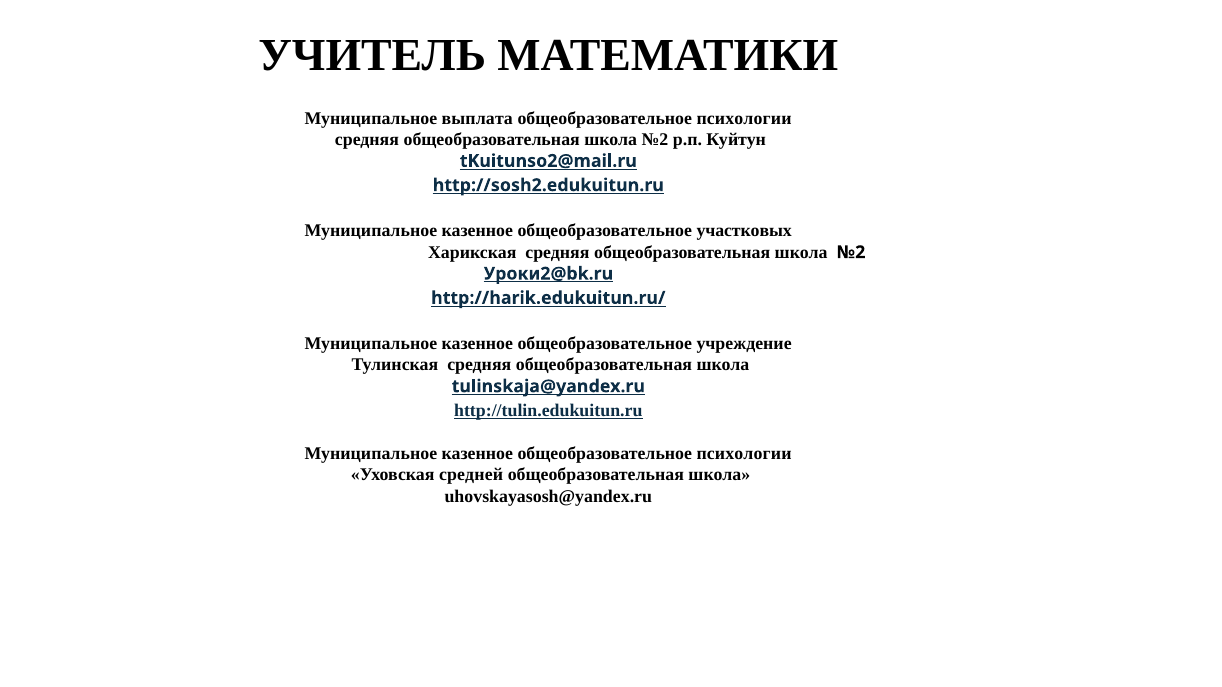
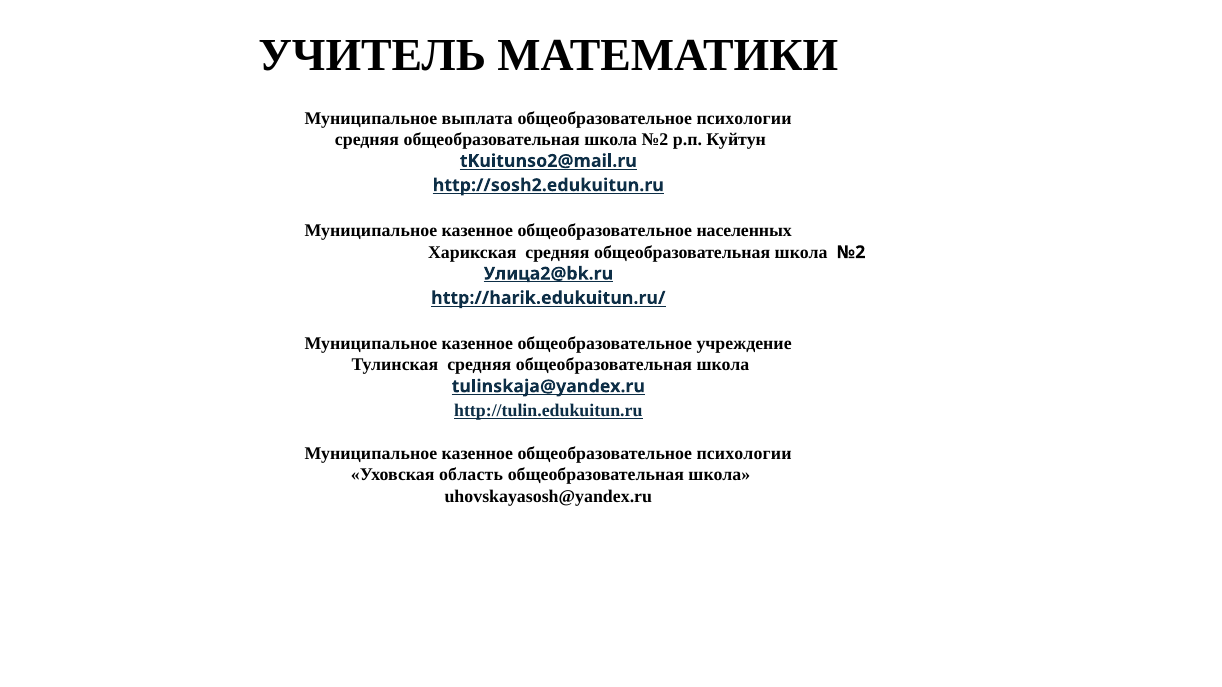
участковых: участковых -> населенных (744, 231)
Уроки2@bk.ru: Уроки2@bk.ru -> Улица2@bk.ru (548, 274)
средней: средней -> область (471, 475)
